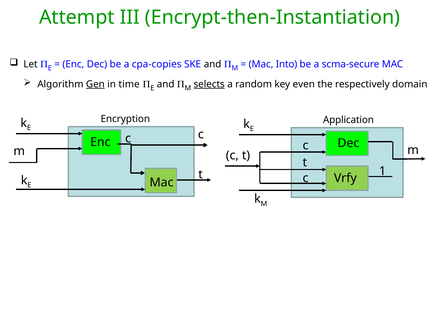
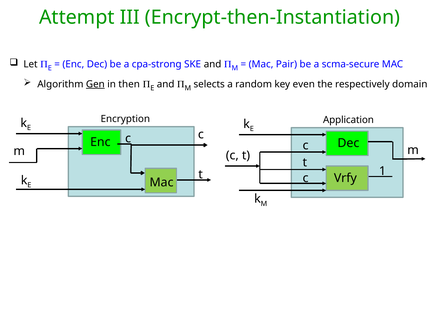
cpa-copies: cpa-copies -> cpa-strong (157, 64)
Into: Into -> Pair (286, 64)
time: time -> then (129, 84)
selects underline: present -> none (209, 84)
